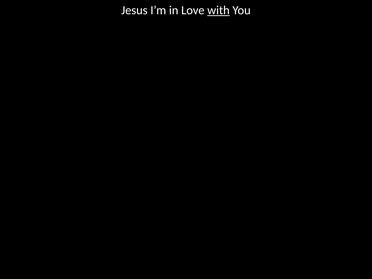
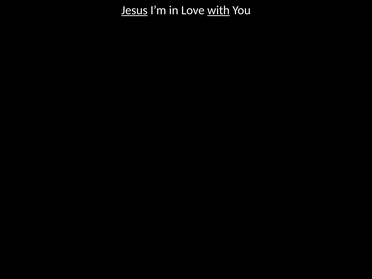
Jesus underline: none -> present (134, 10)
